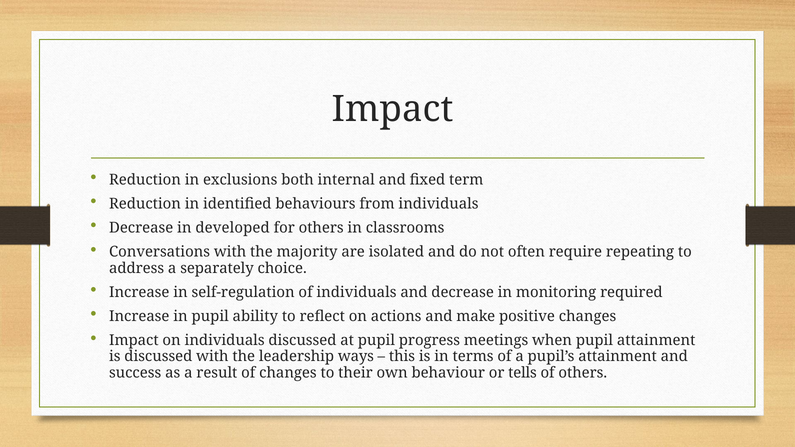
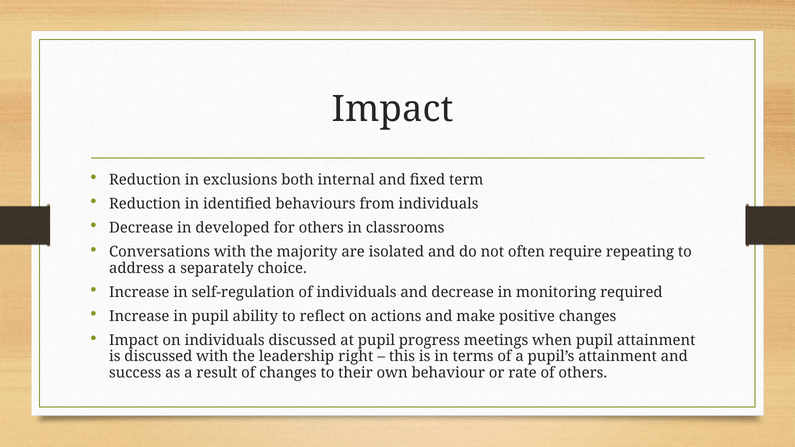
ways: ways -> right (356, 357)
tells: tells -> rate (522, 373)
